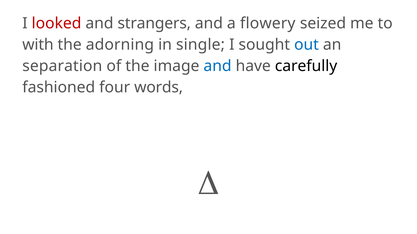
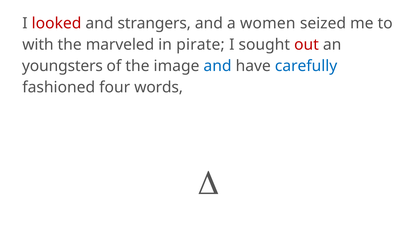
flowery: flowery -> women (268, 23)
adorning: adorning -> marveled (120, 45)
single: single -> pirate (200, 45)
out colour: blue -> red (306, 45)
separation: separation -> youngsters (62, 66)
carefully colour: black -> blue (306, 66)
